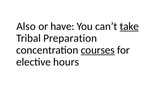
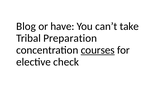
Also: Also -> Blog (26, 26)
take underline: present -> none (129, 26)
hours: hours -> check (66, 62)
